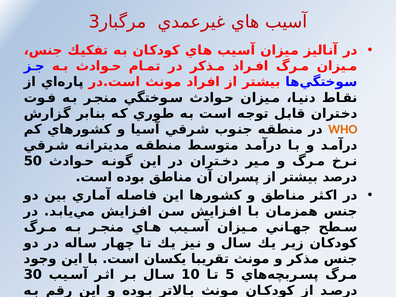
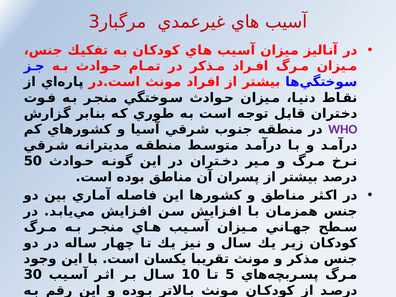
WHO colour: orange -> purple (343, 129)
